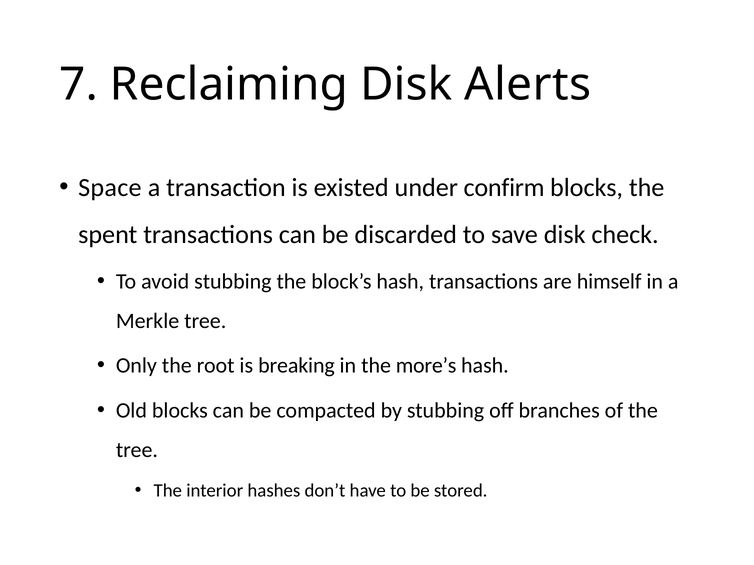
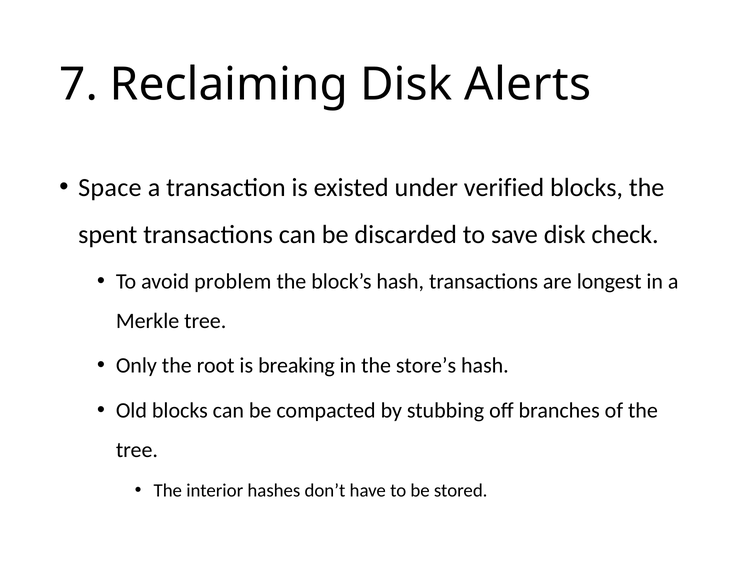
confirm: confirm -> verified (504, 188)
avoid stubbing: stubbing -> problem (233, 282)
himself: himself -> longest (609, 282)
more’s: more’s -> store’s (426, 366)
